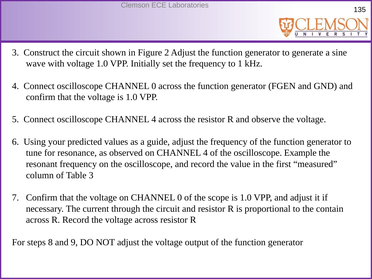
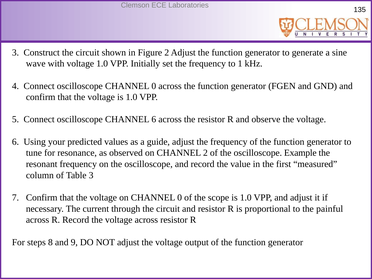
oscilloscope CHANNEL 4: 4 -> 6 (154, 119)
on CHANNEL 4: 4 -> 2 (205, 153)
contain: contain -> painful (330, 209)
